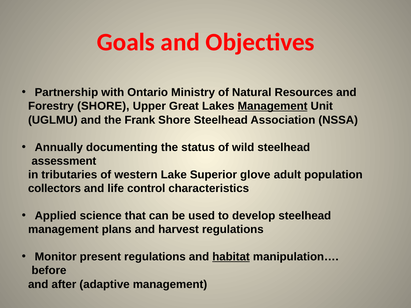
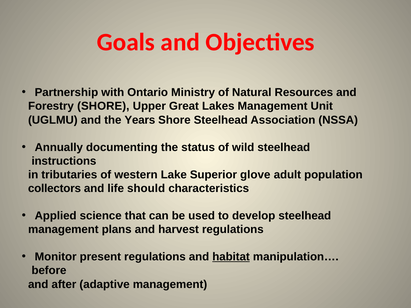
Management underline: present -> none (273, 106)
Frank: Frank -> Years (140, 120)
assessment: assessment -> instructions (64, 161)
control: control -> should (146, 189)
